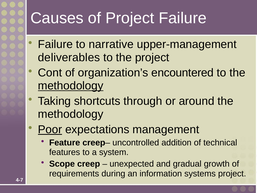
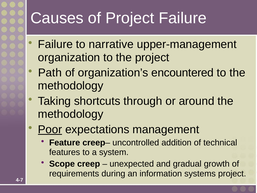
deliverables: deliverables -> organization (69, 57)
Cont: Cont -> Path (50, 73)
methodology underline: present -> none (71, 86)
